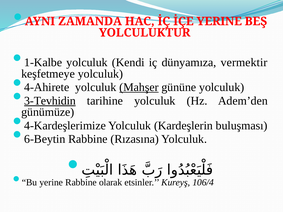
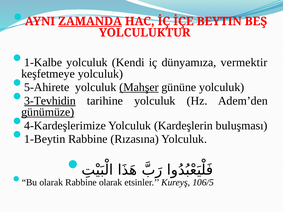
ZAMANDA underline: none -> present (90, 21)
İÇE YERINE: YERINE -> BEYTIN (219, 21)
4-Ahirete: 4-Ahirete -> 5-Ahirete (47, 87)
günümüze underline: none -> present (48, 112)
6-Beytin: 6-Beytin -> 1-Beytin (45, 139)
Bu yerine: yerine -> olarak (51, 183)
106/4: 106/4 -> 106/5 (203, 183)
